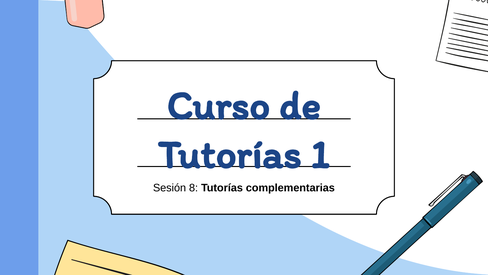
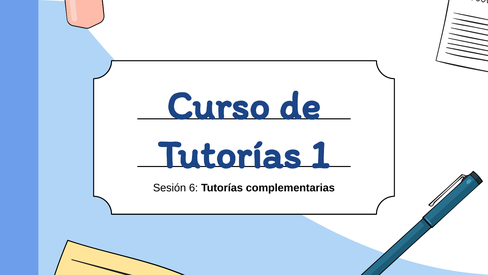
8: 8 -> 6 (194, 188)
